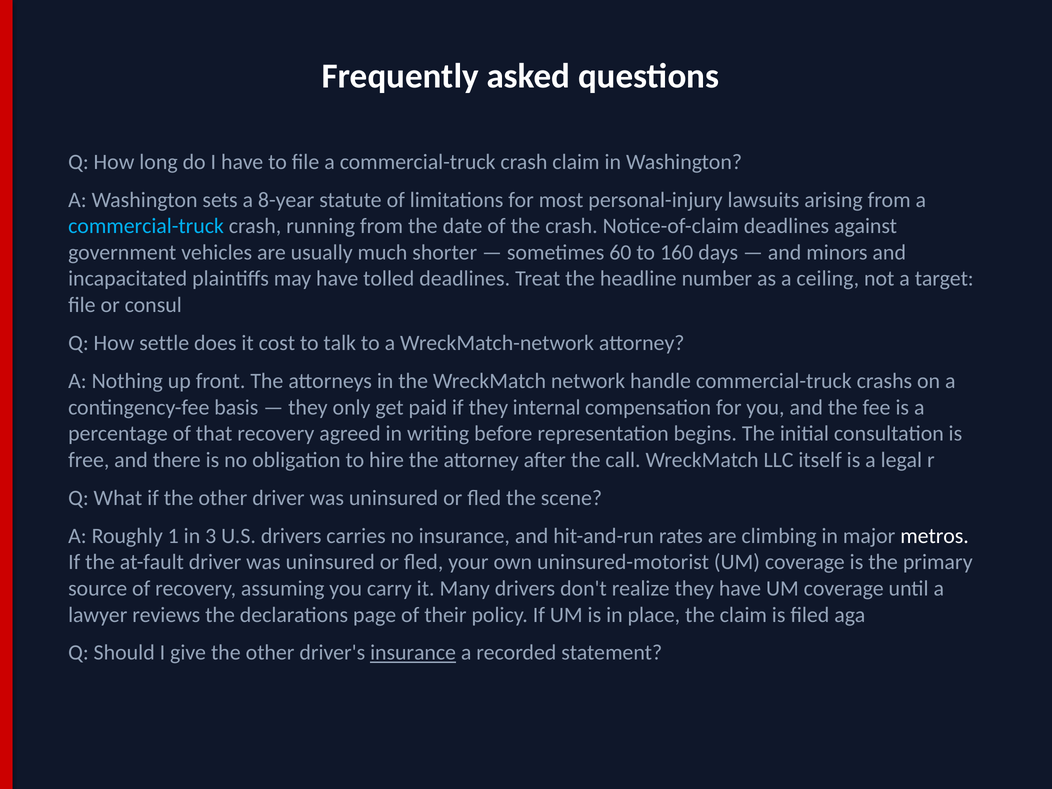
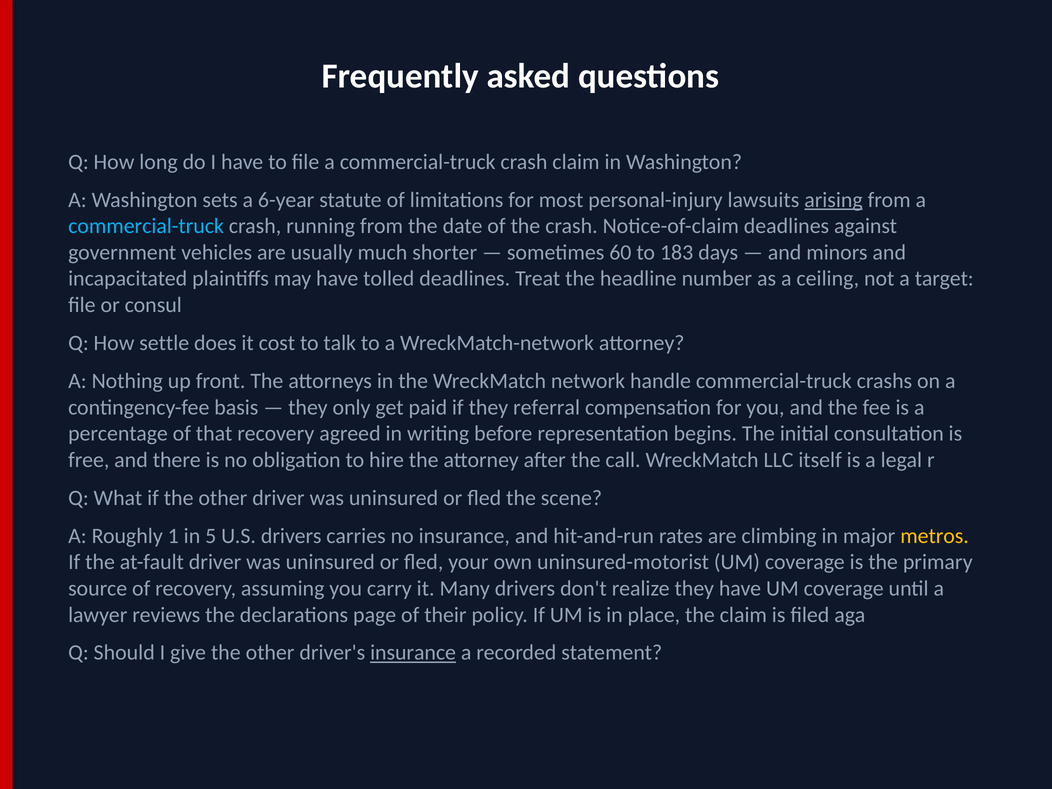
8-year: 8-year -> 6-year (286, 200)
arising underline: none -> present (833, 200)
160: 160 -> 183 (677, 252)
internal: internal -> referral (547, 407)
3: 3 -> 5 (211, 536)
metros colour: white -> yellow (935, 536)
